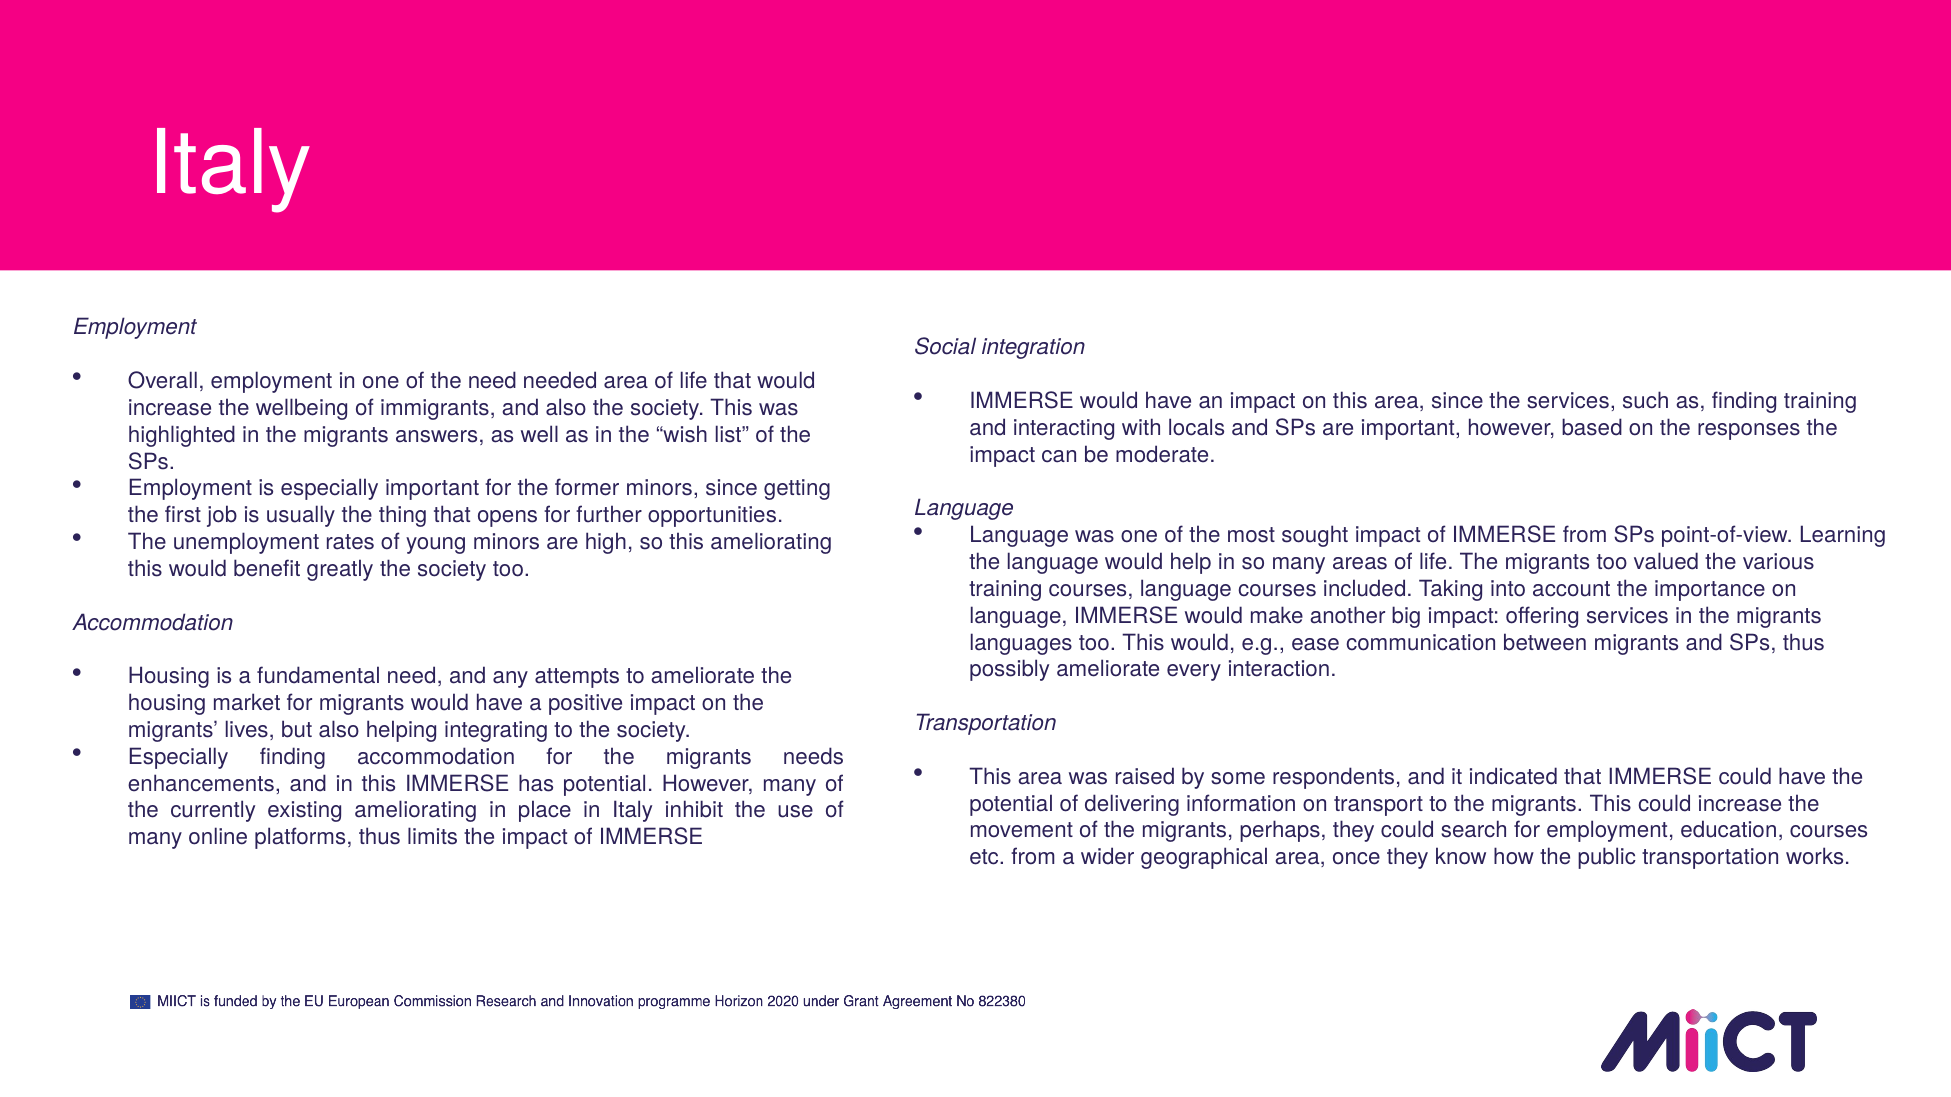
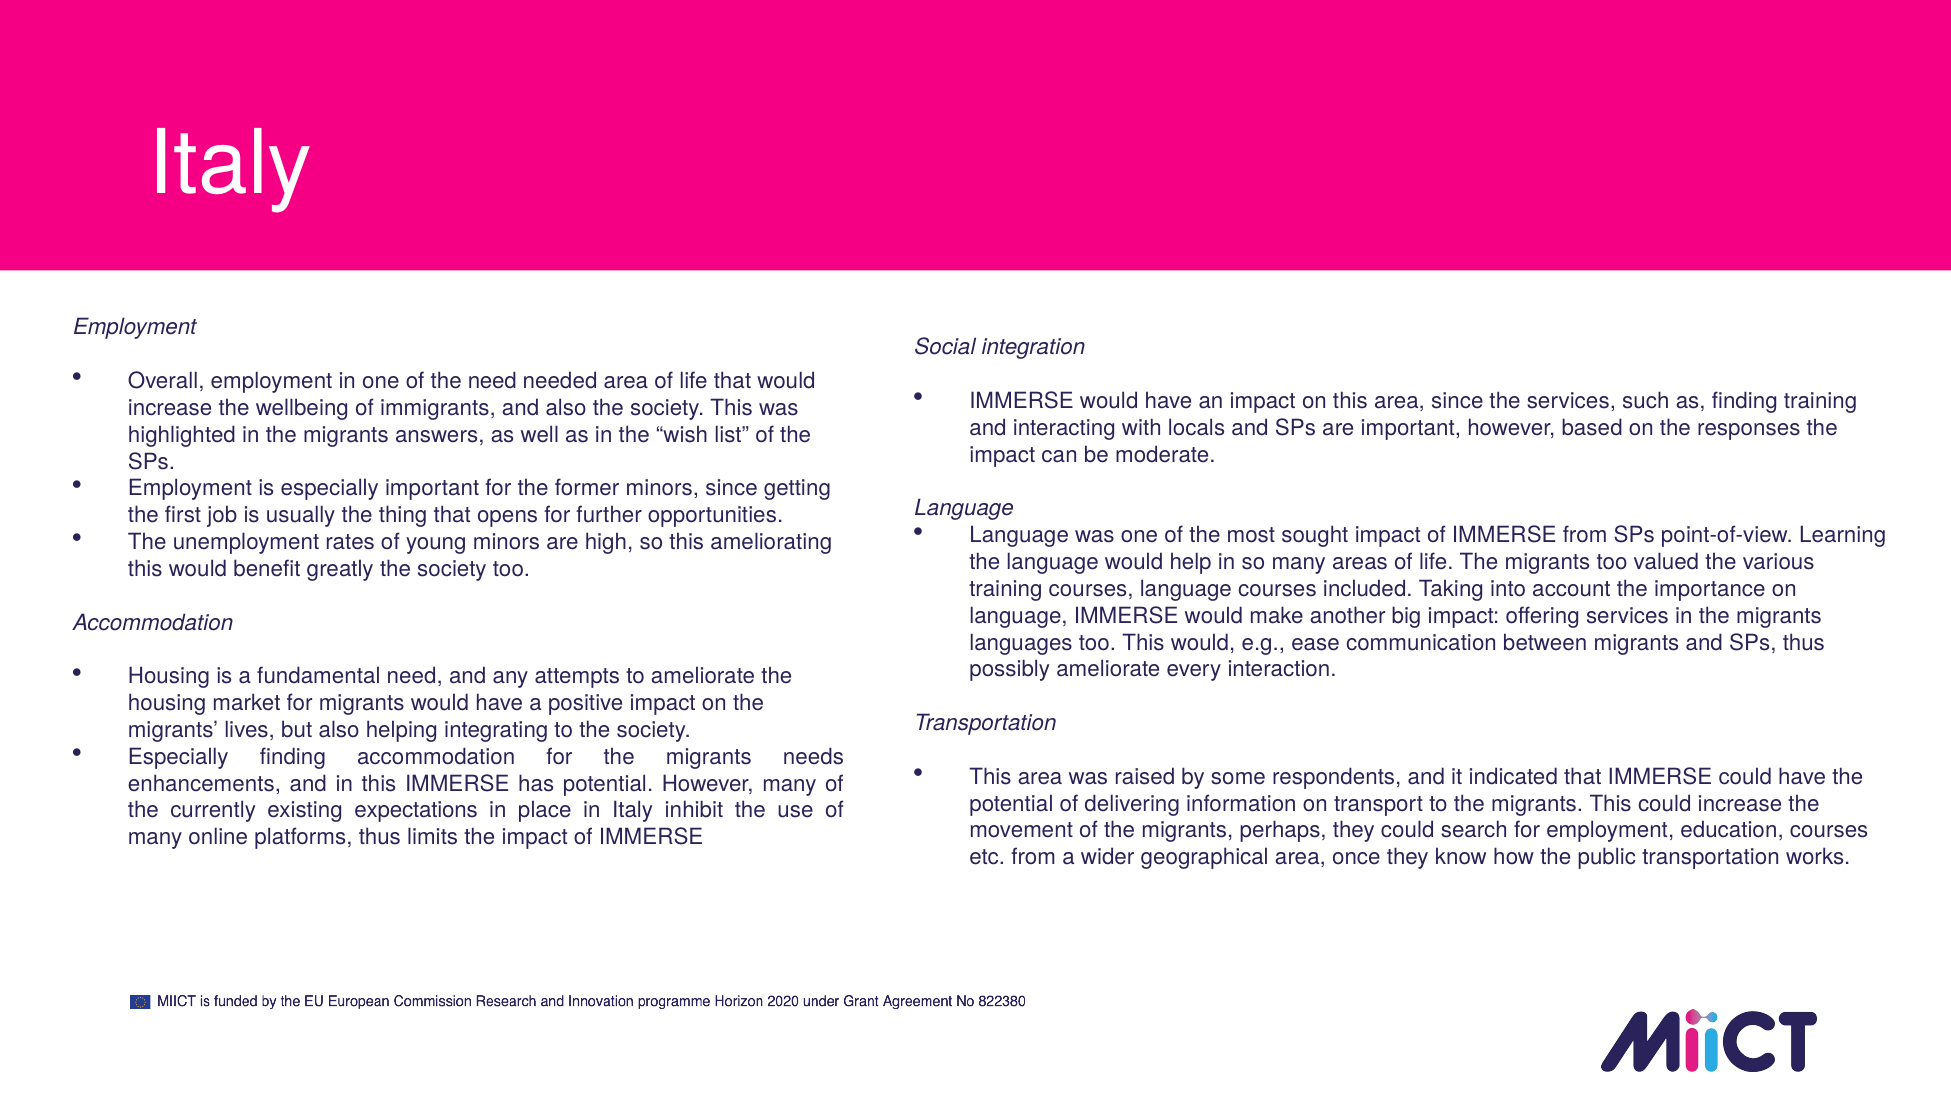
existing ameliorating: ameliorating -> expectations (416, 811)
